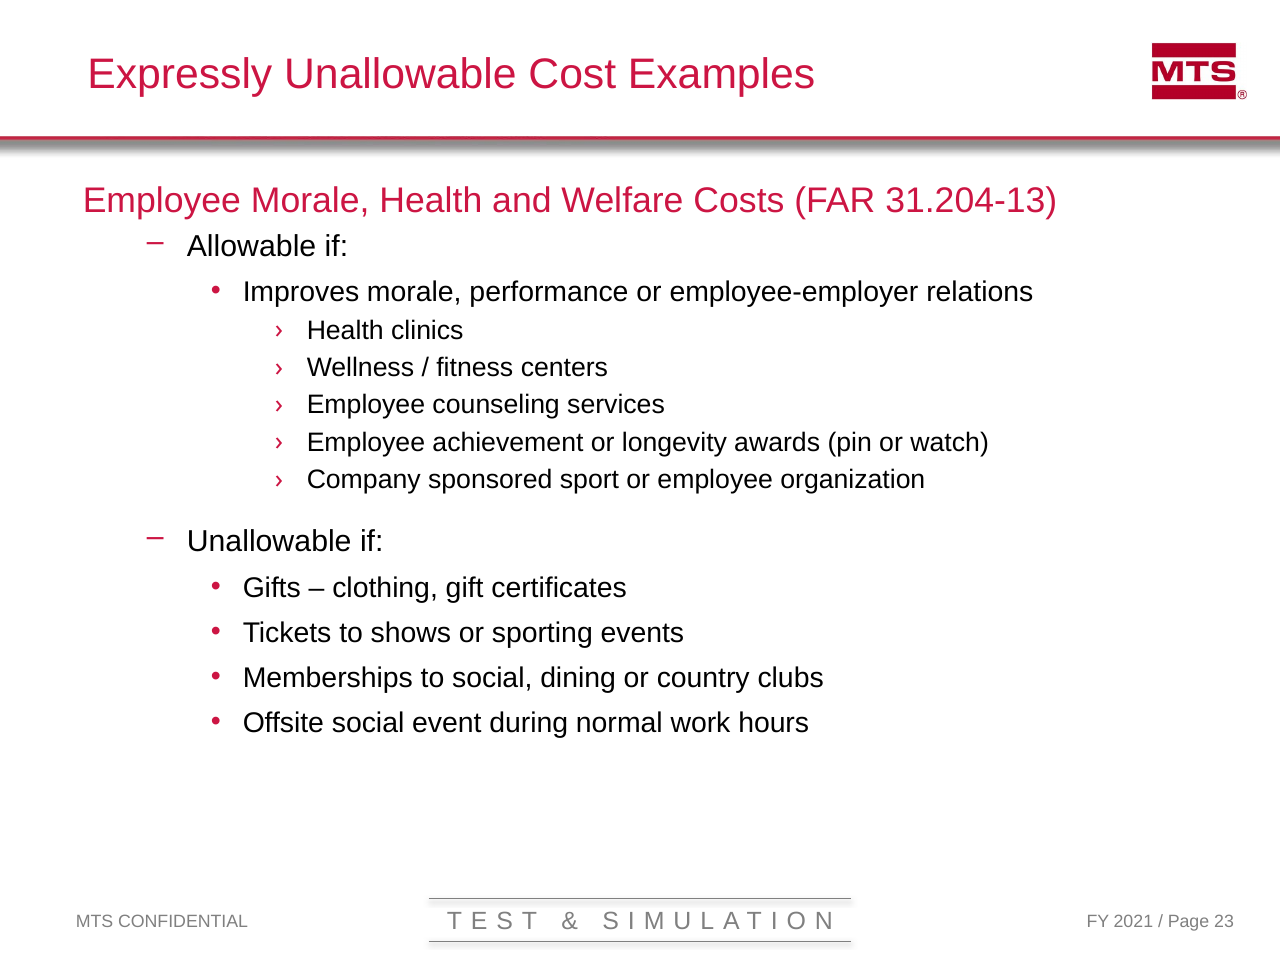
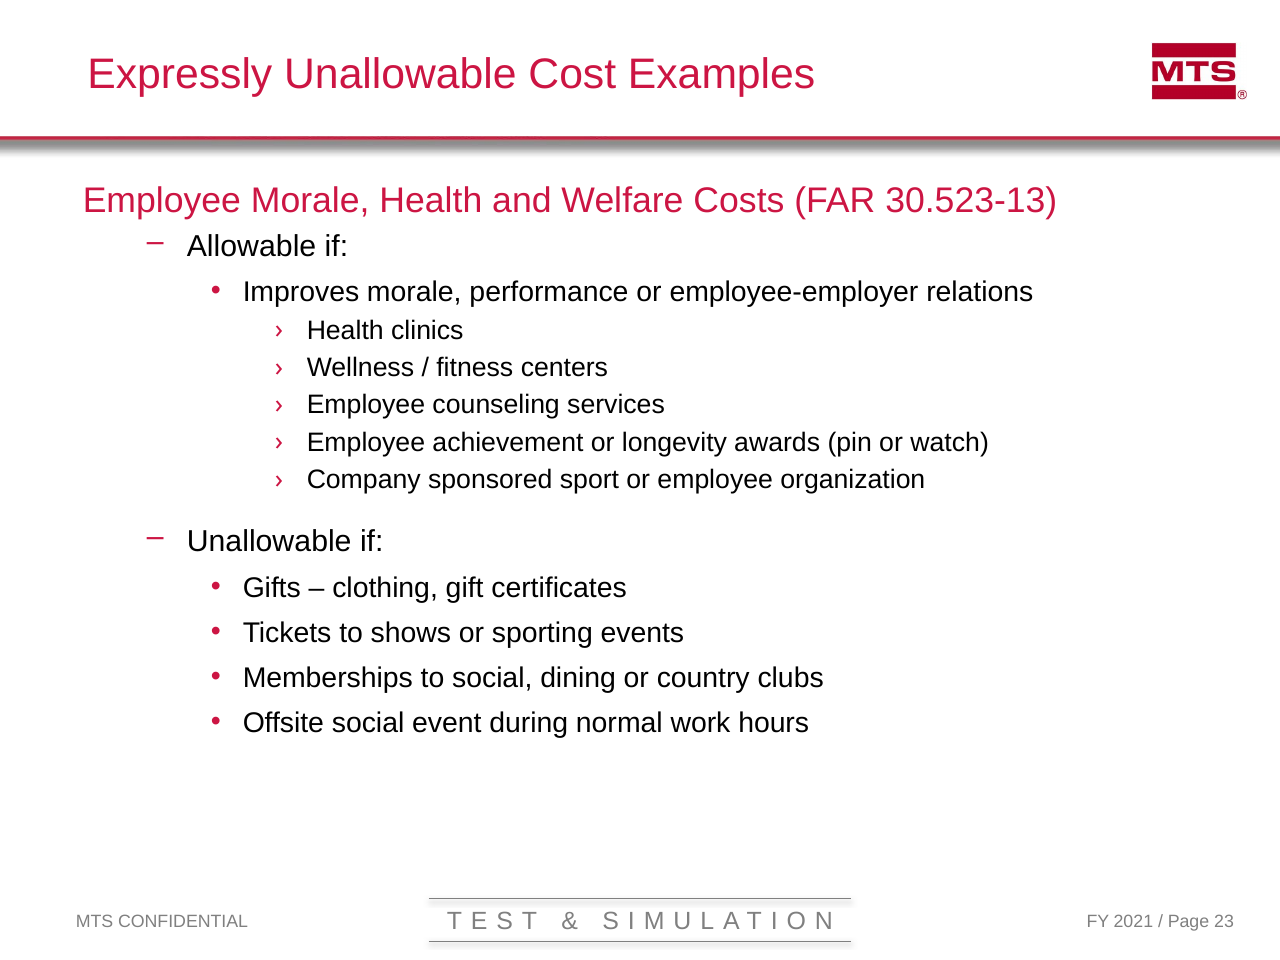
31.204-13: 31.204-13 -> 30.523-13 (971, 201)
